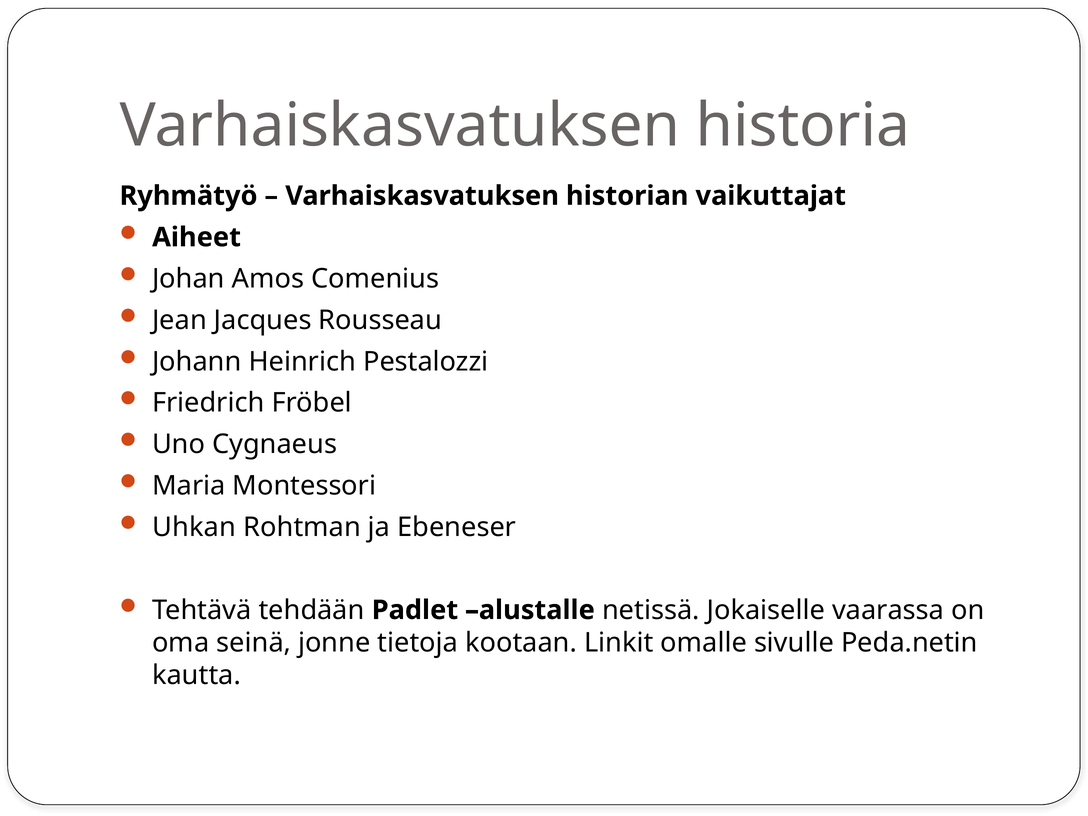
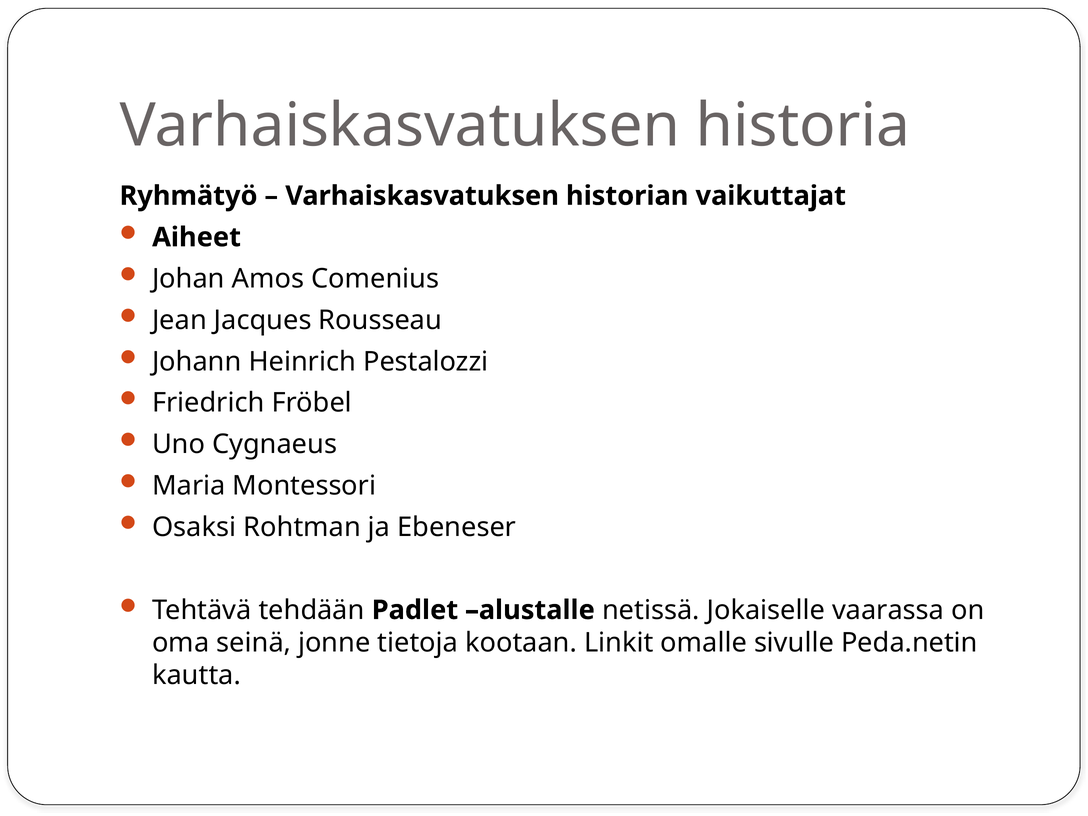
Uhkan: Uhkan -> Osaksi (194, 527)
